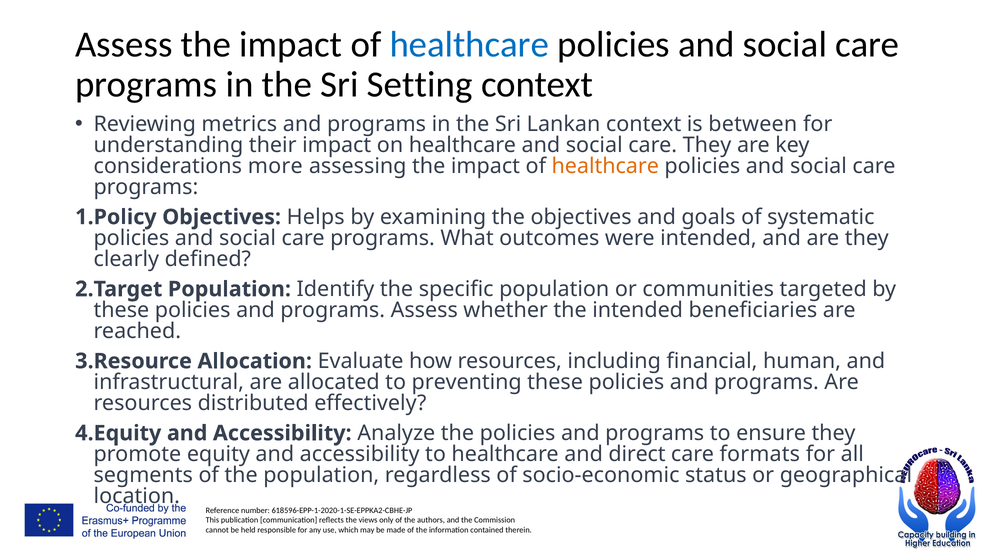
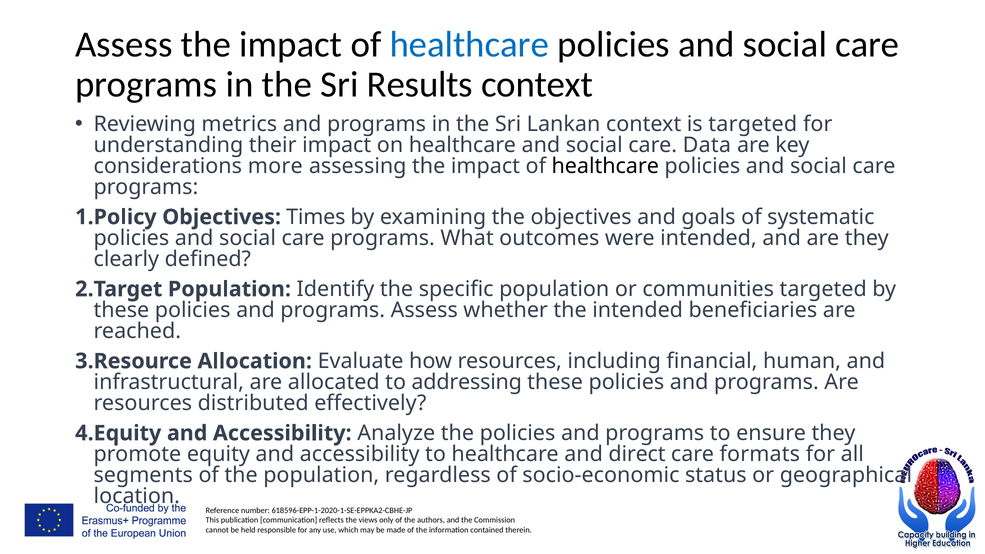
Setting: Setting -> Results (420, 85)
is between: between -> targeted (753, 124)
care They: They -> Data (707, 145)
healthcare colour: orange -> black (605, 166)
Helps: Helps -> Times (316, 217)
preventing: preventing -> addressing (467, 382)
